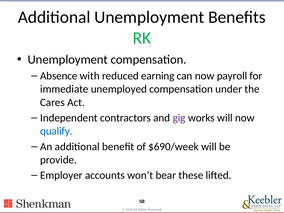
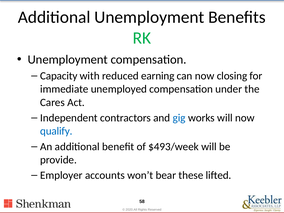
Absence: Absence -> Capacity (59, 76)
payroll: payroll -> closing (232, 76)
gig colour: purple -> blue (179, 118)
$690/week: $690/week -> $493/week (174, 147)
